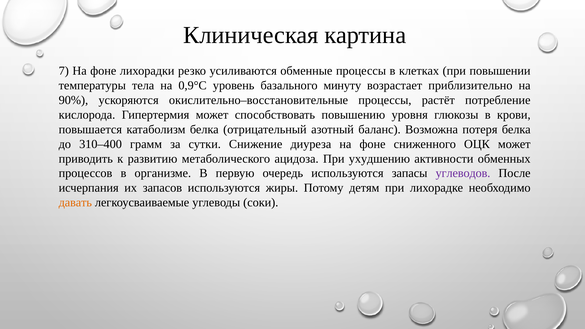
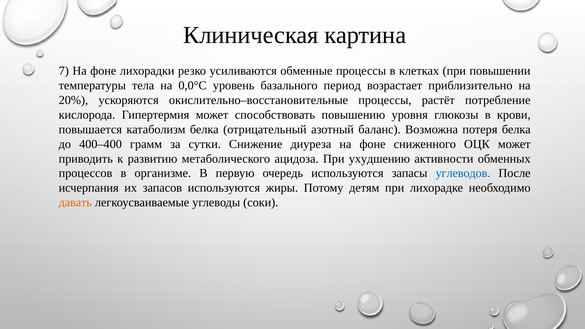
0,9°С: 0,9°С -> 0,0°С (193, 86)
минуту: минуту -> период (342, 86)
90%: 90% -> 20% (73, 100)
310–400: 310–400 -> 400–400 (101, 144)
углеводов colour: purple -> blue (463, 173)
